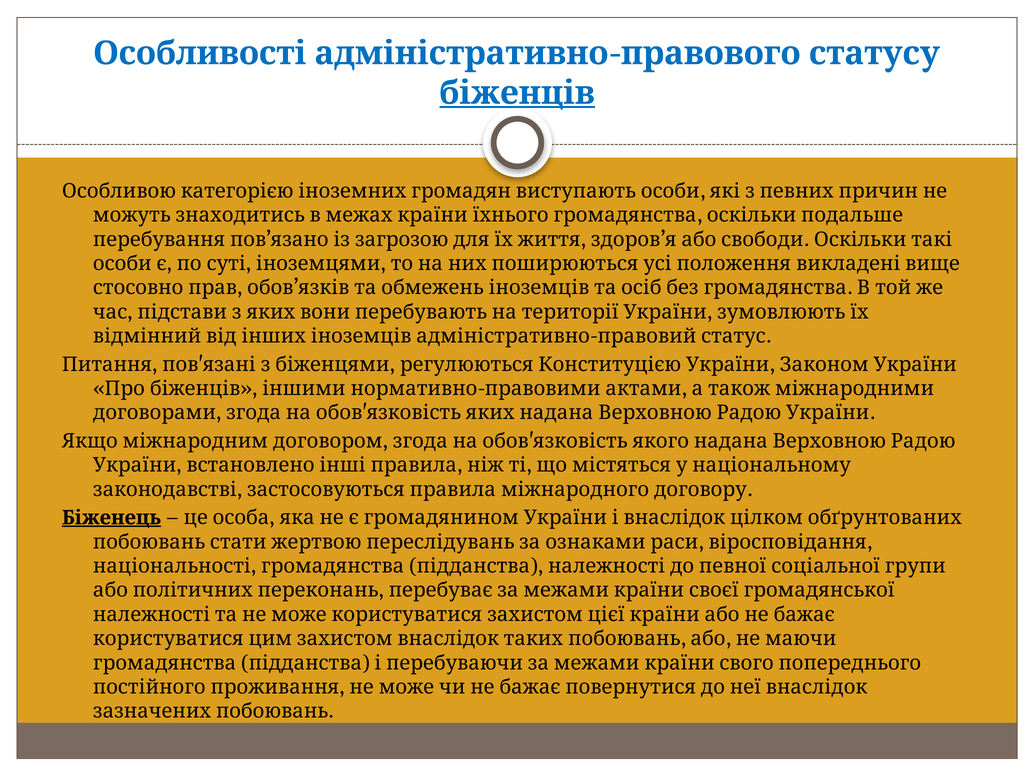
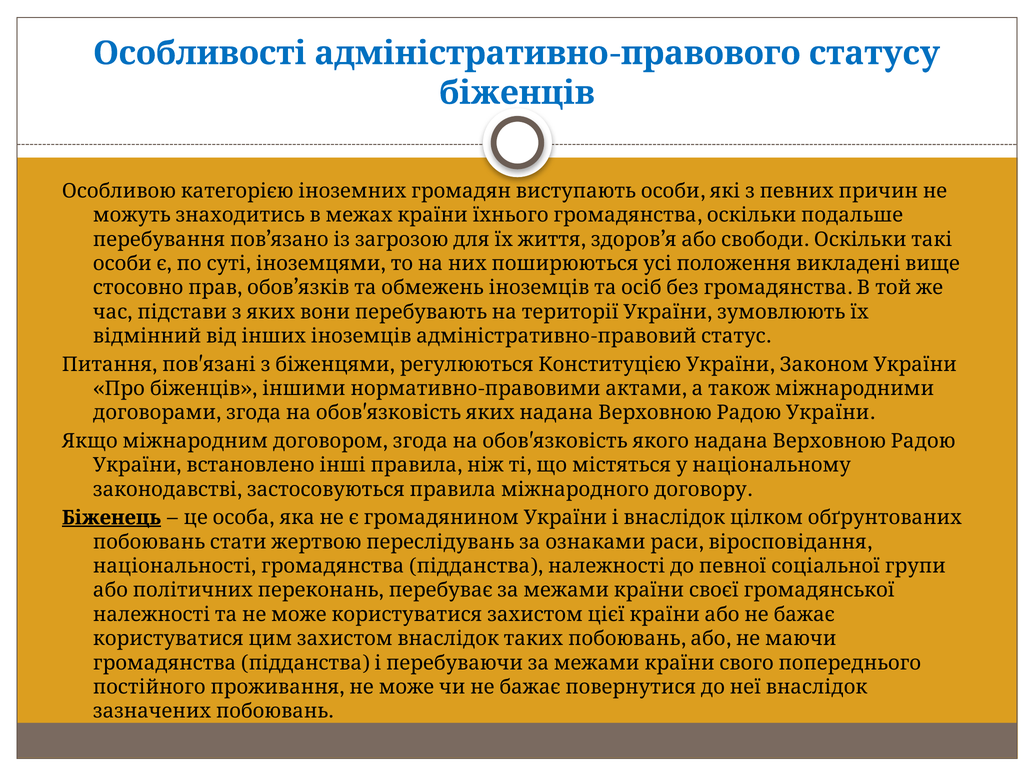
біженців underline: present -> none (517, 93)
